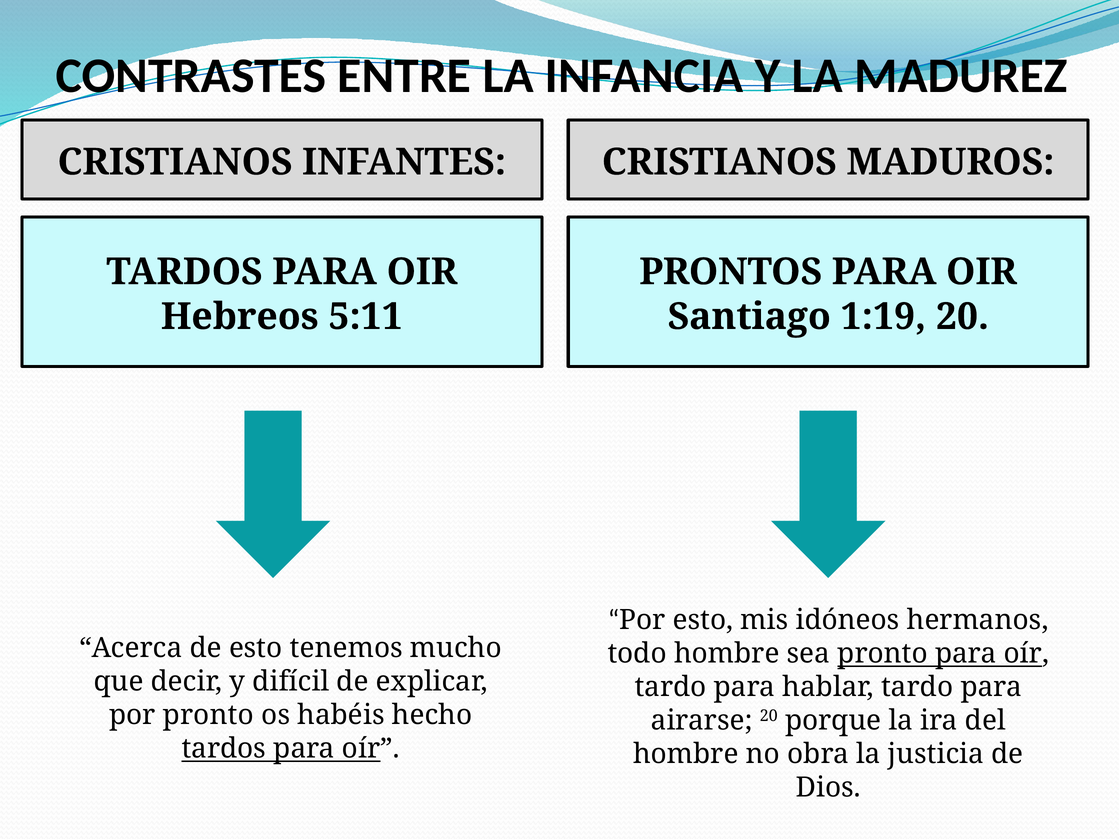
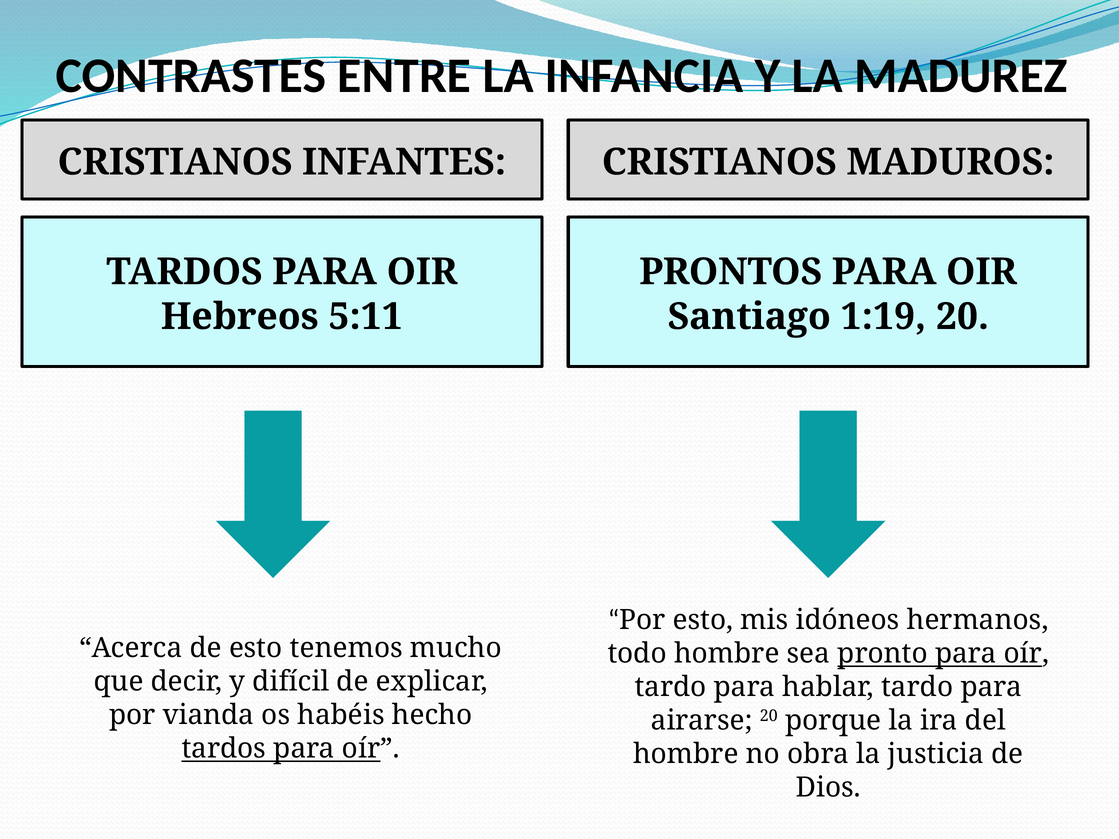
por pronto: pronto -> vianda (209, 715)
